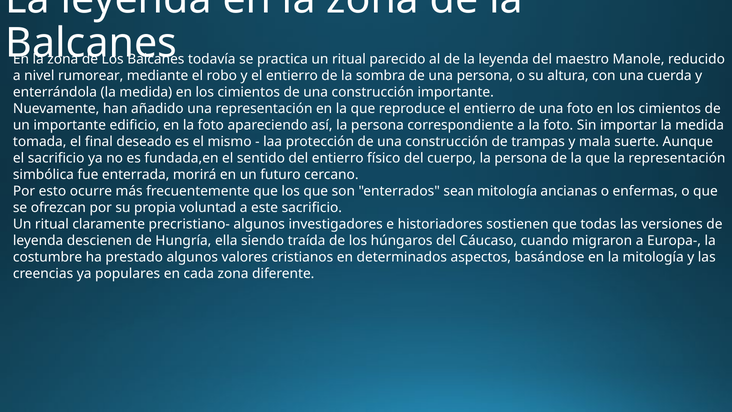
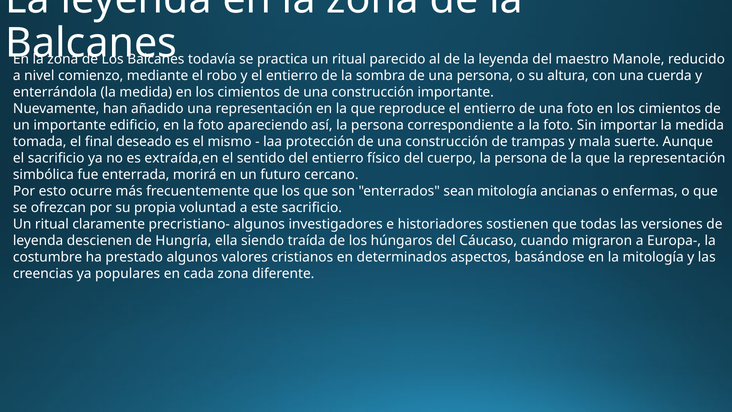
rumorear: rumorear -> comienzo (91, 76)
fundada,en: fundada,en -> extraída,en (181, 158)
